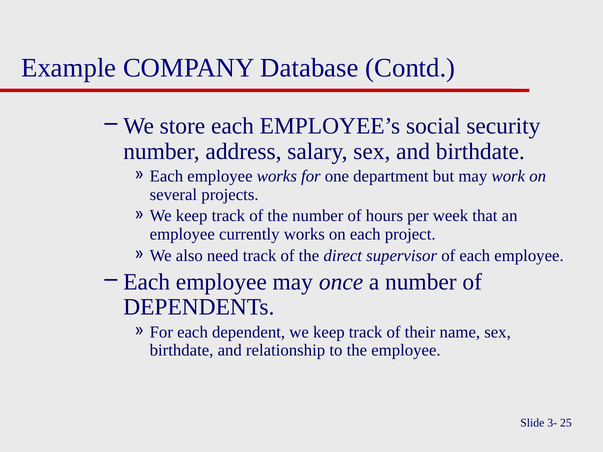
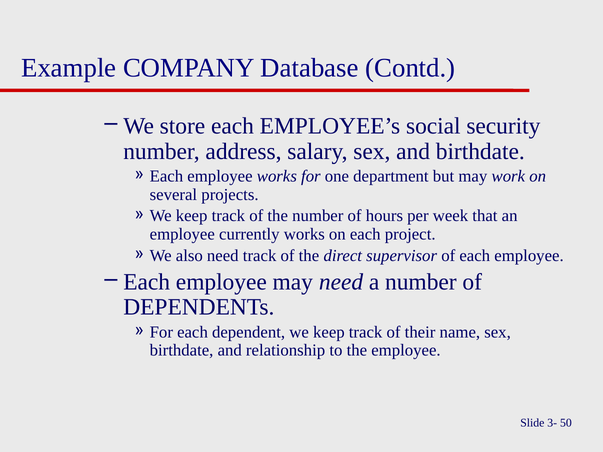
may once: once -> need (341, 282)
25: 25 -> 50 (566, 423)
